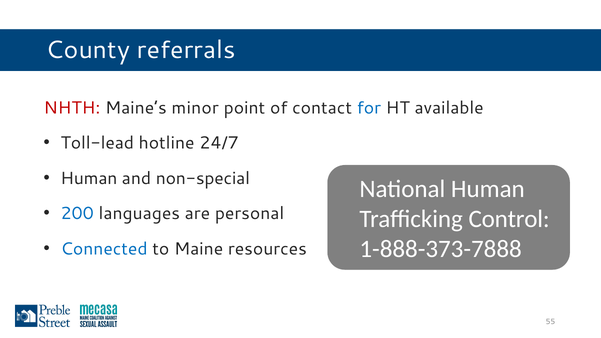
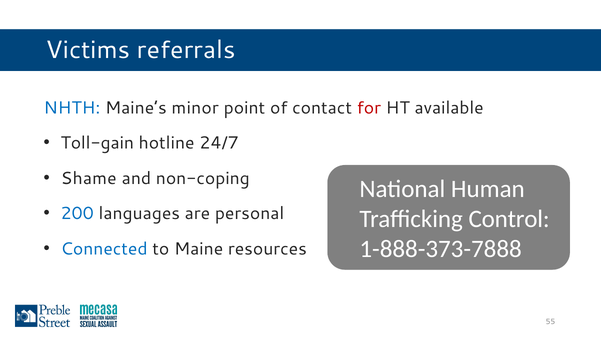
County: County -> Victims (88, 50)
NHTH colour: red -> blue (72, 108)
for colour: blue -> red (369, 108)
Toll-lead: Toll-lead -> Toll-gain (97, 143)
Human: Human -> Shame (89, 178)
non-special: non-special -> non-coping (203, 178)
